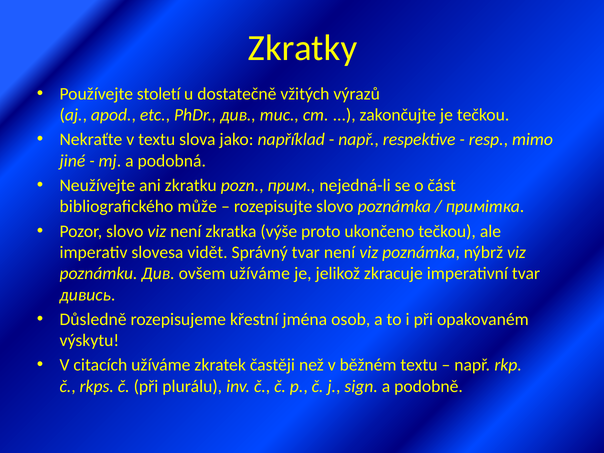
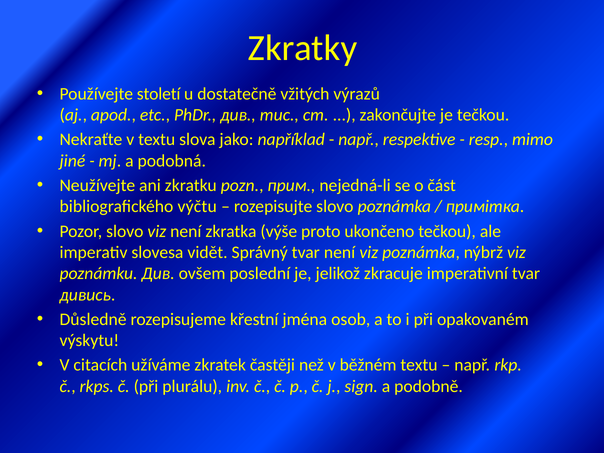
může: může -> výčtu (197, 207)
ovšem užíváme: užíváme -> poslední (260, 274)
